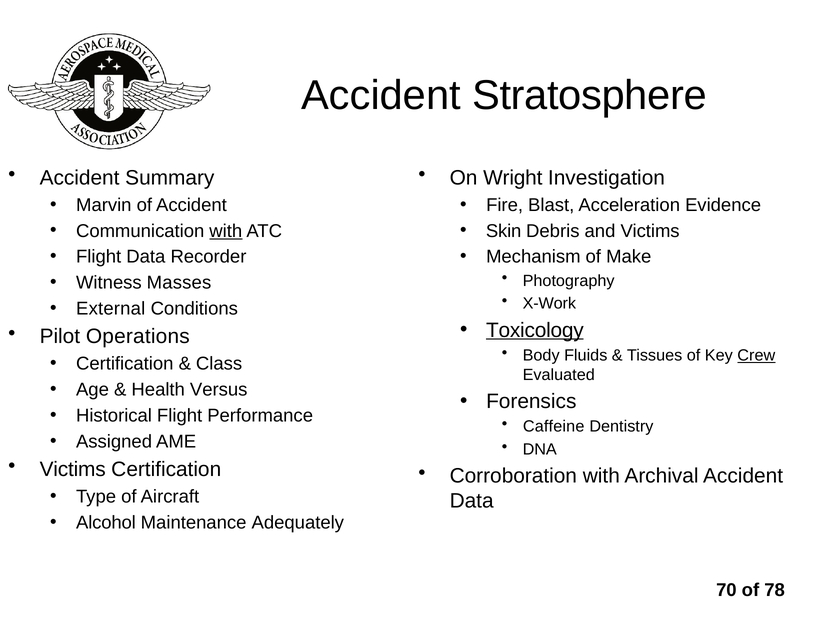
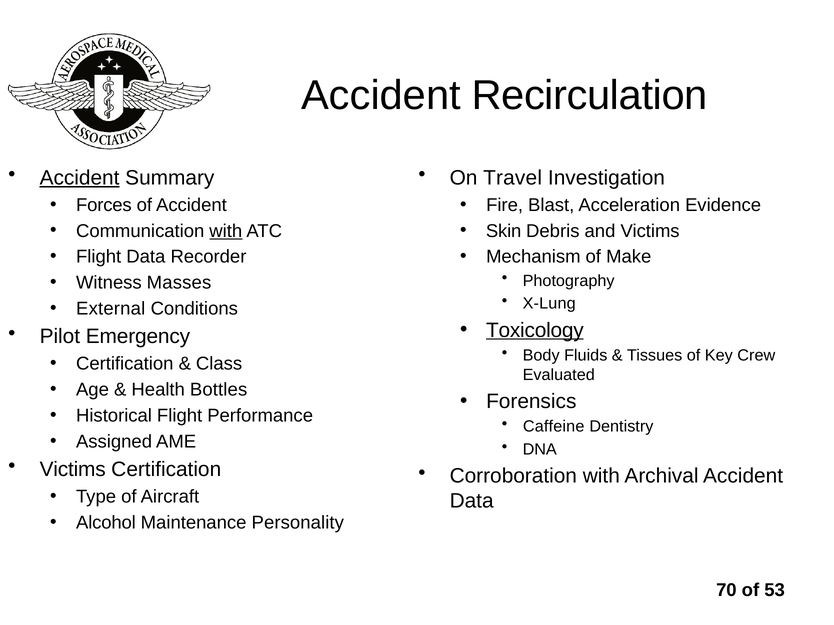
Stratosphere: Stratosphere -> Recirculation (590, 95)
Accident underline: none -> present (80, 178)
Wright: Wright -> Travel (513, 178)
Marvin: Marvin -> Forces (104, 205)
X-Work: X-Work -> X-Lung (549, 304)
Operations: Operations -> Emergency (138, 337)
Crew underline: present -> none (756, 356)
Versus: Versus -> Bottles (219, 390)
Adequately: Adequately -> Personality (298, 523)
78: 78 -> 53 (775, 591)
